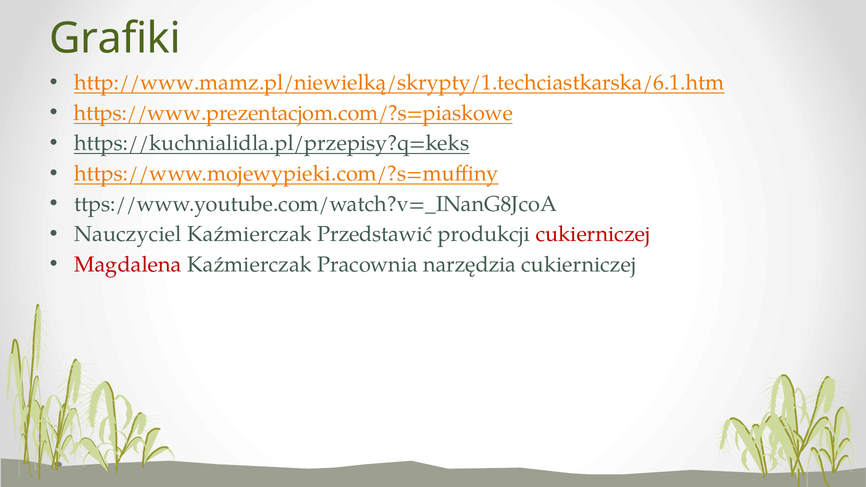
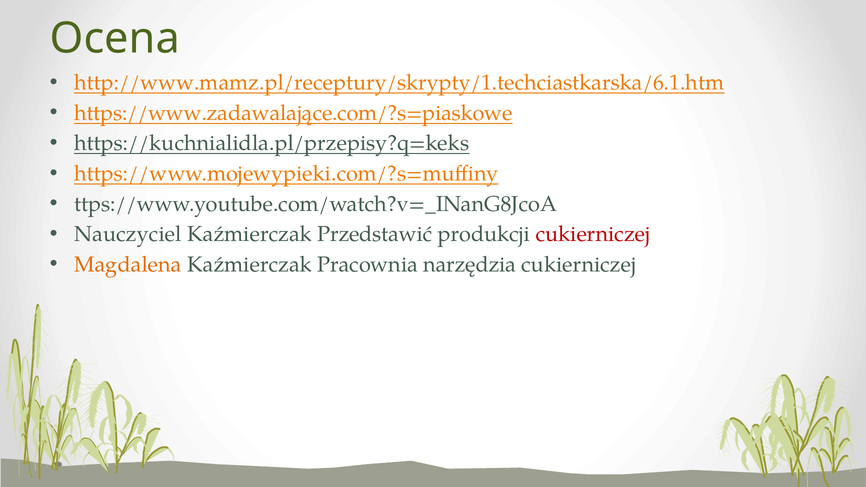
Grafiki: Grafiki -> Ocena (115, 39)
http://www.mamz.pl/niewielką/skrypty/1.techciastkarska/6.1.htm: http://www.mamz.pl/niewielką/skrypty/1.techciastkarska/6.1.htm -> http://www.mamz.pl/receptury/skrypty/1.techciastkarska/6.1.htm (399, 83)
https://www.prezentacjom.com/?s=piaskowe: https://www.prezentacjom.com/?s=piaskowe -> https://www.zadawalające.com/?s=piaskowe (293, 113)
Magdalena colour: red -> orange (128, 265)
